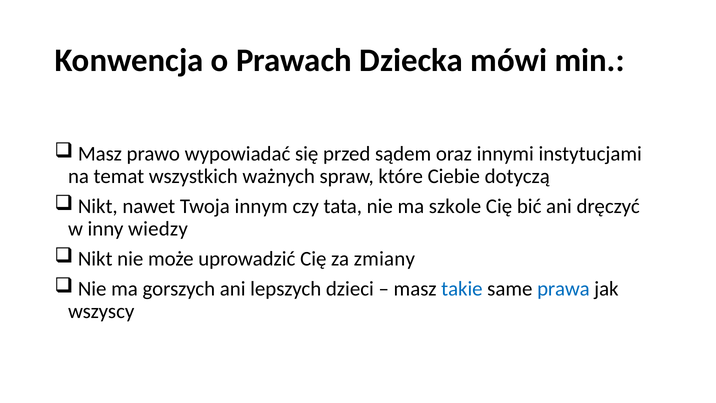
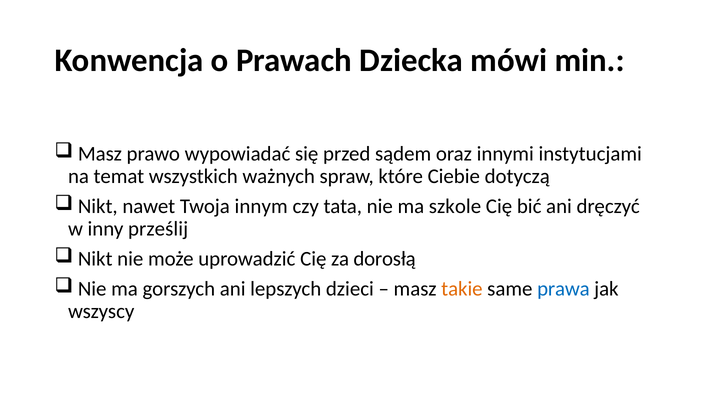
wiedzy: wiedzy -> prześlij (158, 229)
zmiany: zmiany -> dorosłą (385, 259)
takie colour: blue -> orange (462, 289)
